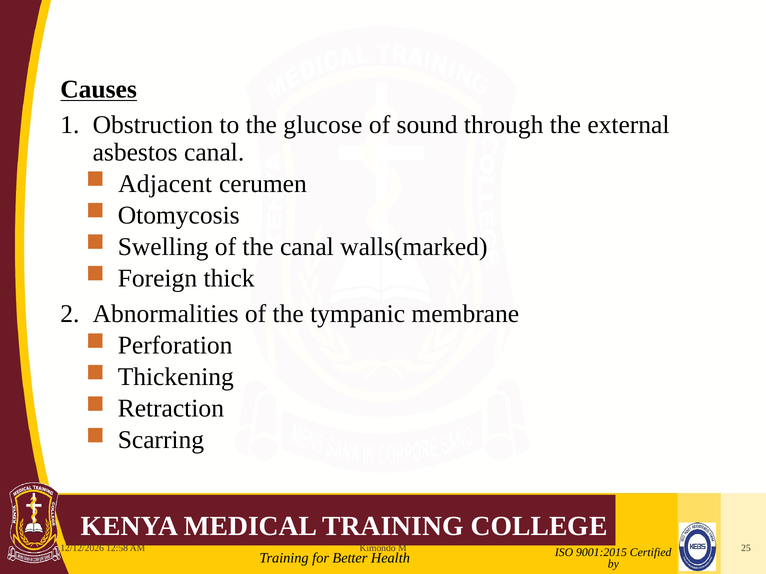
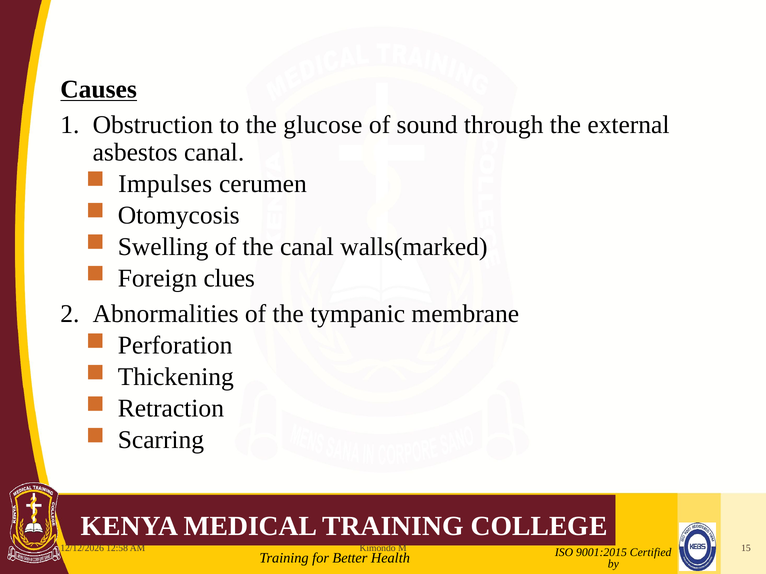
Adjacent: Adjacent -> Impulses (165, 184)
thick: thick -> clues (229, 279)
25: 25 -> 15 (746, 548)
